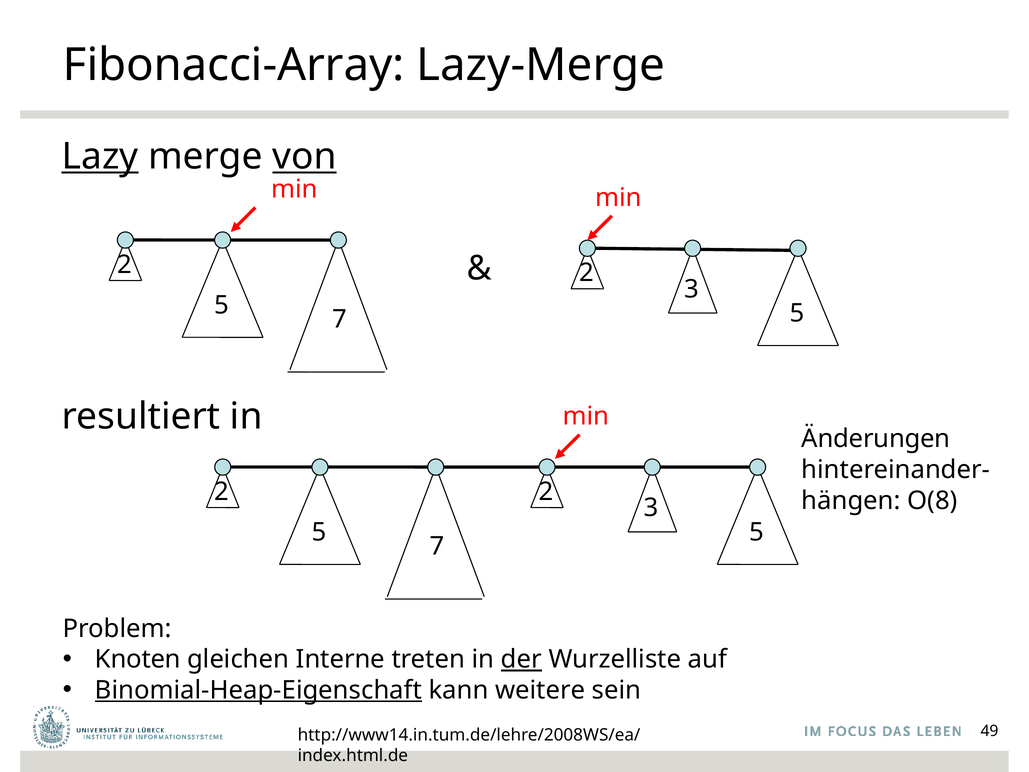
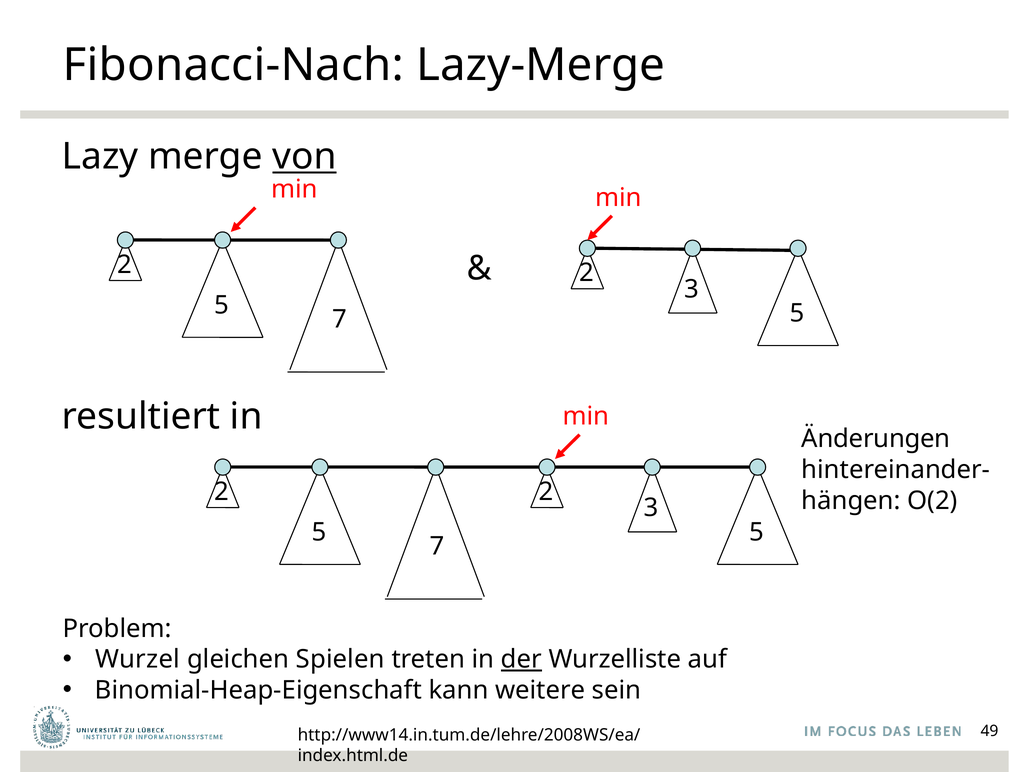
Fibonacci-Array: Fibonacci-Array -> Fibonacci-Nach (234, 65)
Lazy underline: present -> none (100, 157)
O(8: O(8 -> O(2 (933, 500)
Knoten: Knoten -> Wurzel (138, 659)
Interne: Interne -> Spielen (340, 659)
Binomial-Heap-Eigenschaft underline: present -> none (258, 690)
